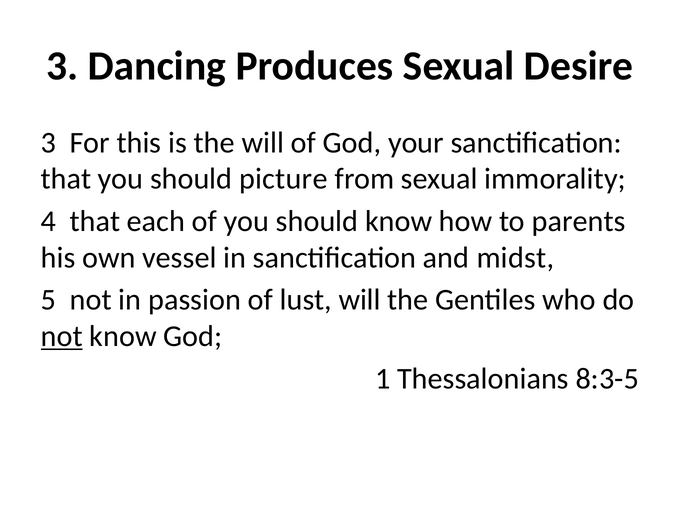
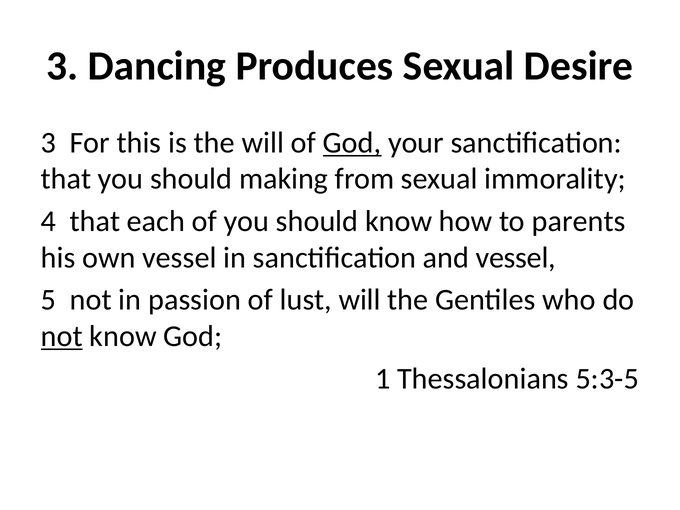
God underline: none -> present (352, 143)
picture: picture -> making (284, 179)
and midst: midst -> vessel (516, 258)
8:3-5: 8:3-5 -> 5:3-5 (607, 379)
